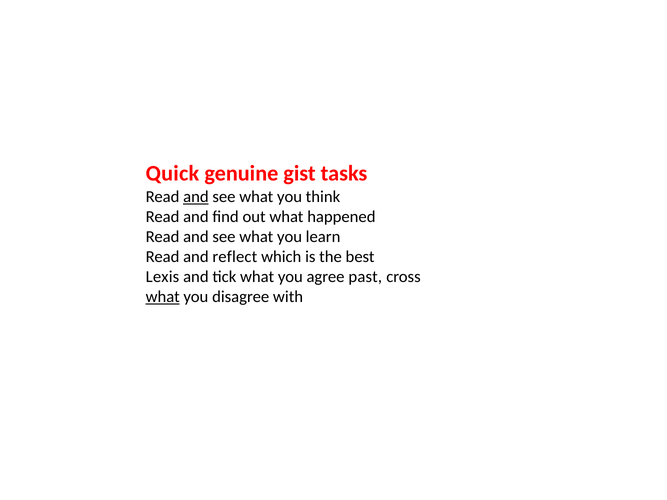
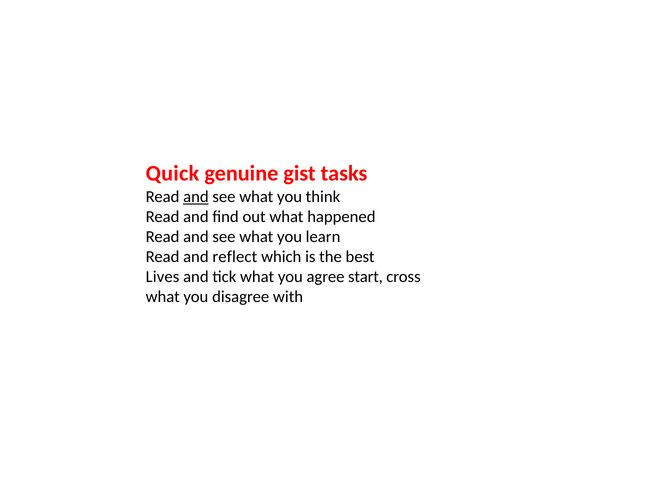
Lexis: Lexis -> Lives (163, 277)
past: past -> start (365, 277)
what underline: present -> none (163, 297)
